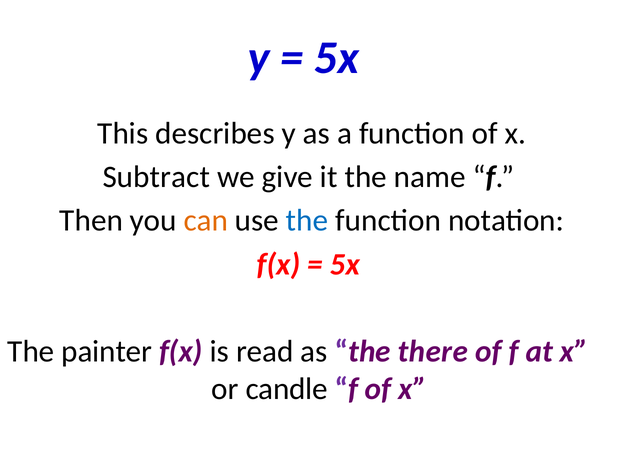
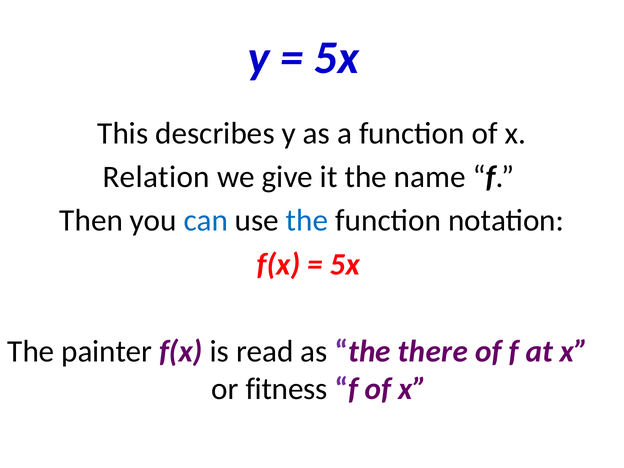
Subtract: Subtract -> Relation (156, 177)
can colour: orange -> blue (206, 221)
candle: candle -> fitness (287, 389)
